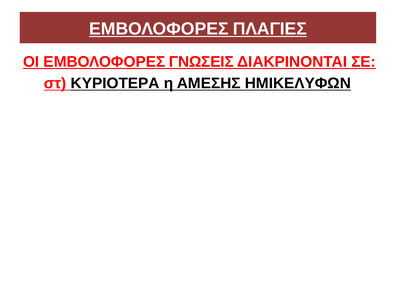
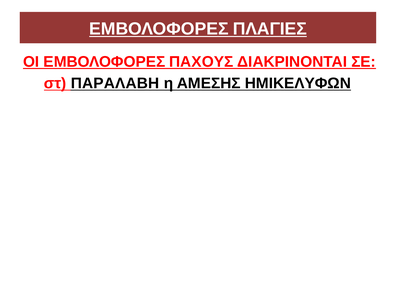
ΓΝΩΣΕΙΣ: ΓΝΩΣΕΙΣ -> ΠΑΧΟΥΣ (201, 62)
ΚΥΡΙΟΤΕΡΑ: ΚΥΡΙΟΤΕΡΑ -> ΠΑΡΑΛΑΒΗ (115, 83)
